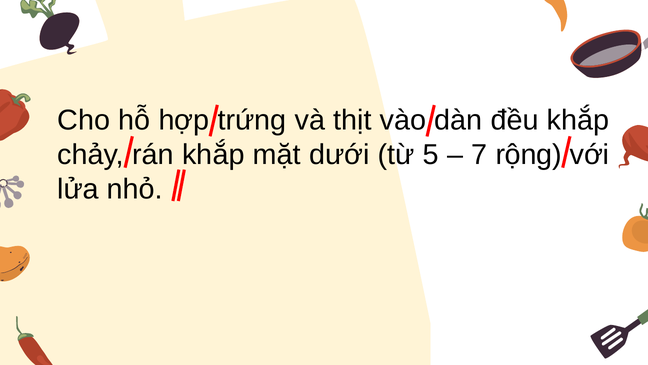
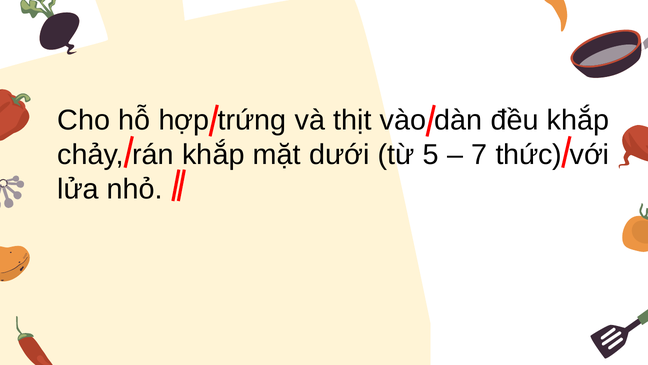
rộng: rộng -> thức (529, 155)
